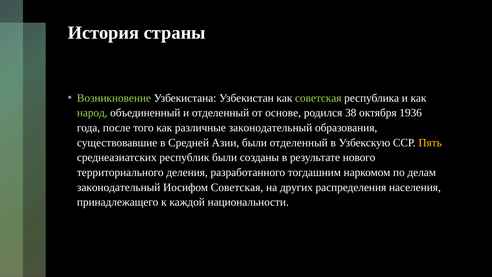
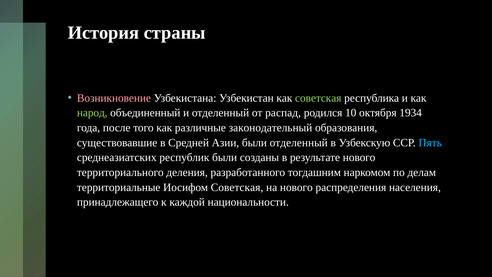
Возникновение colour: light green -> pink (114, 98)
основе: основе -> распад (283, 113)
38: 38 -> 10 (351, 113)
1936: 1936 -> 1934 (411, 113)
Пять colour: yellow -> light blue (430, 143)
законодательный: законодательный -> территориальные (119, 187)
на других: других -> нового (296, 187)
